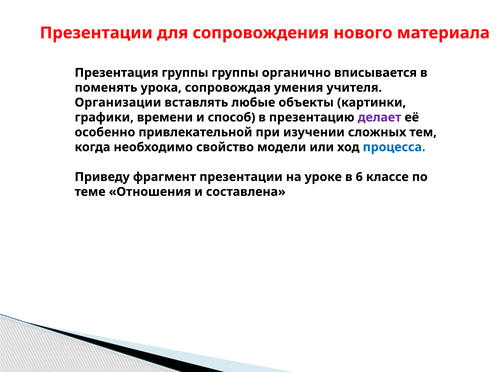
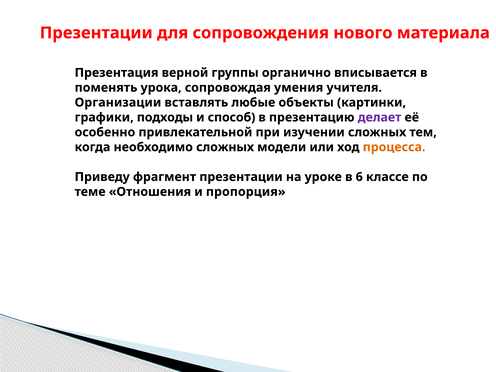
Презентация группы: группы -> верной (185, 73)
времени: времени -> подходы (165, 117)
необходимо свойство: свойство -> сложных (225, 147)
процесса colour: blue -> orange (394, 147)
составлена: составлена -> пропорция (246, 192)
